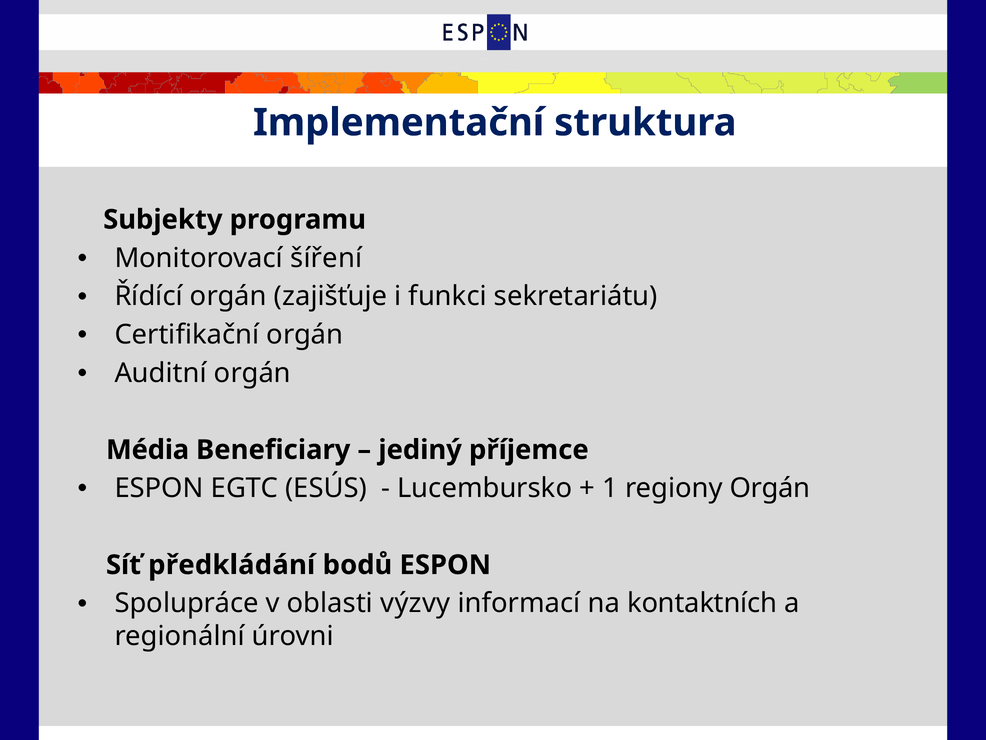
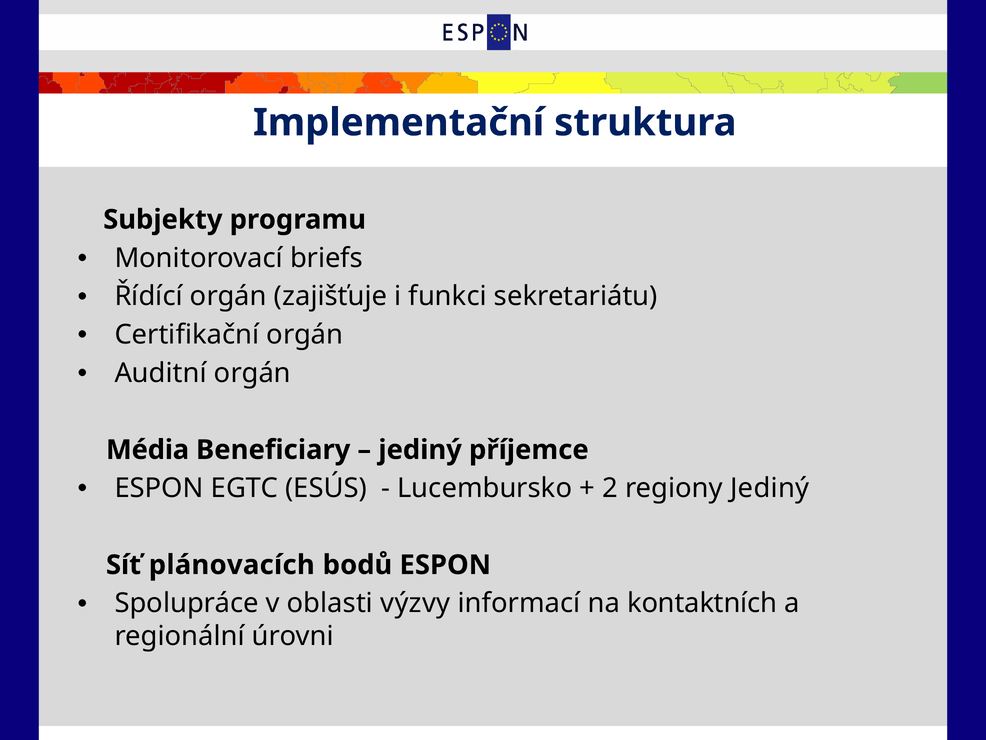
šíření: šíření -> briefs (326, 258)
1: 1 -> 2 (610, 488)
regiony Orgán: Orgán -> Jediný (770, 488)
předkládání: předkládání -> plánovacích (232, 565)
